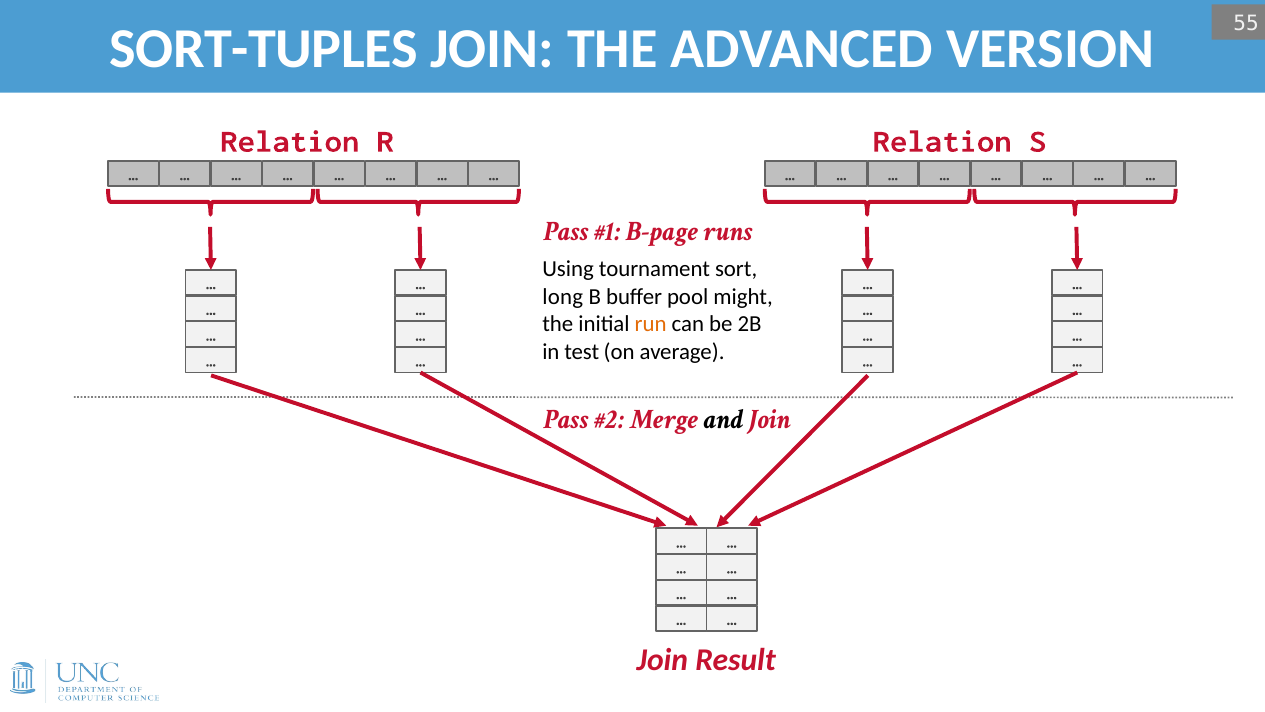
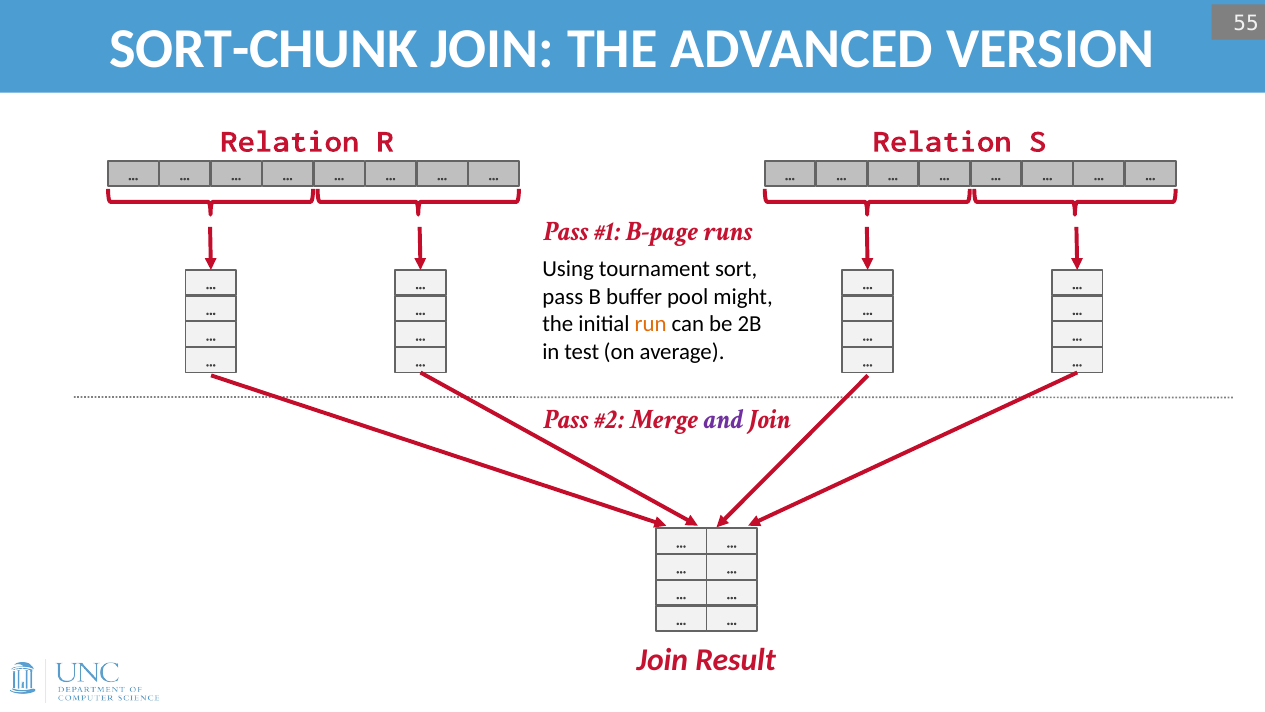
SORT-TUPLES: SORT-TUPLES -> SORT-CHUNK (264, 49)
long: long -> pass (563, 296)
and colour: black -> purple (724, 419)
